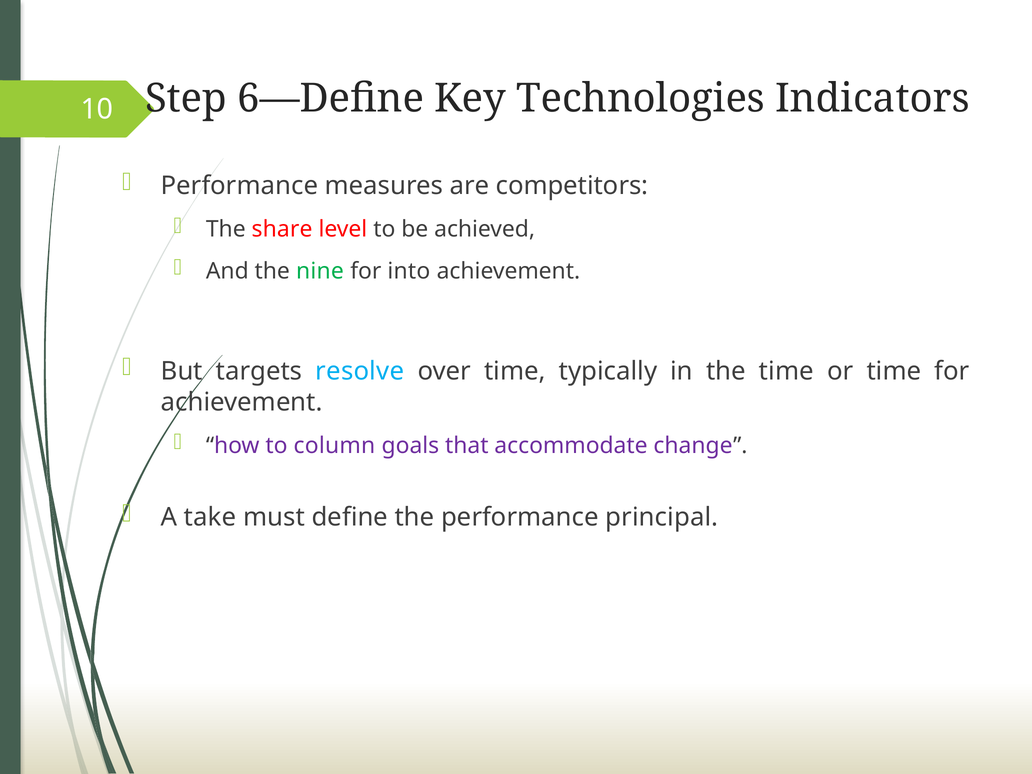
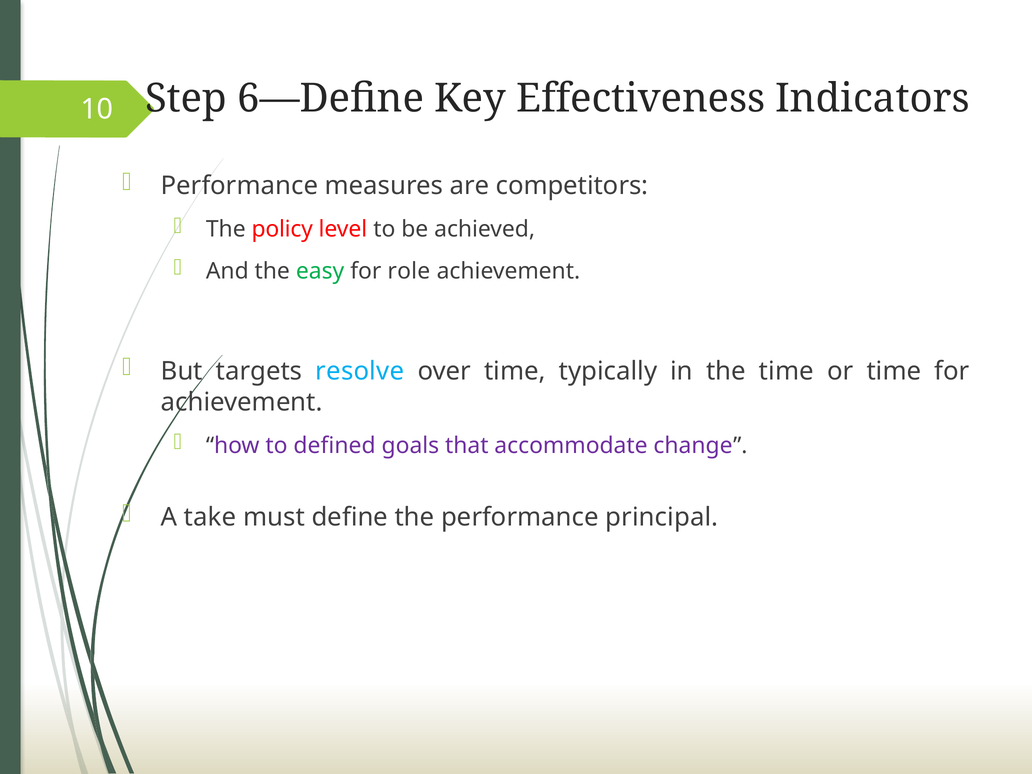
Technologies: Technologies -> Effectiveness (641, 99)
share: share -> policy (282, 229)
nine: nine -> easy (320, 271)
into: into -> role (409, 271)
column: column -> defined (335, 445)
